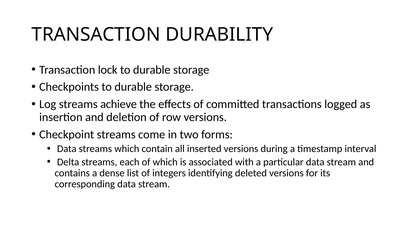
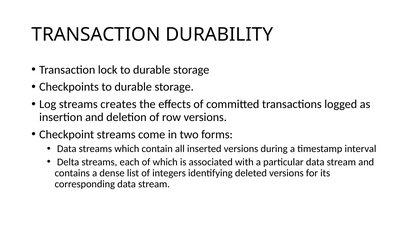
achieve: achieve -> creates (118, 104)
